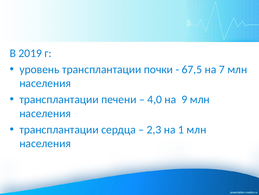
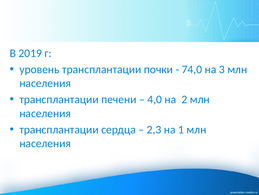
67,5: 67,5 -> 74,0 (192, 69)
7: 7 -> 3 (222, 69)
9: 9 -> 2 (184, 99)
